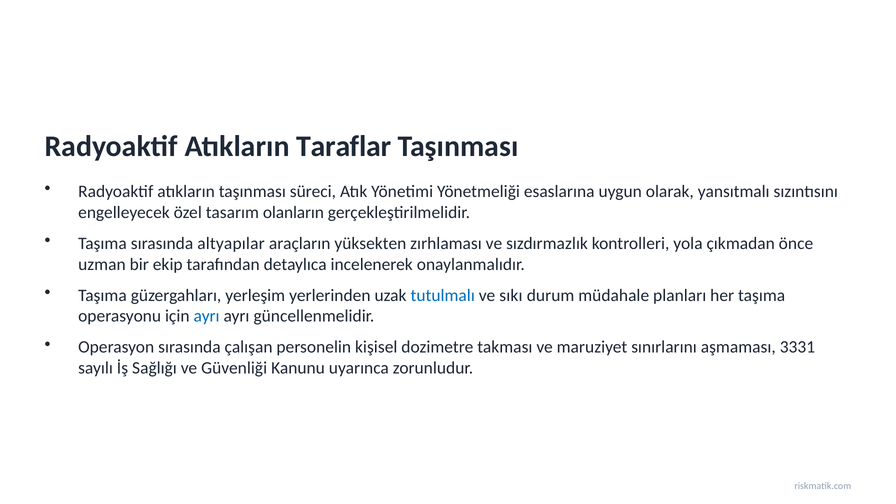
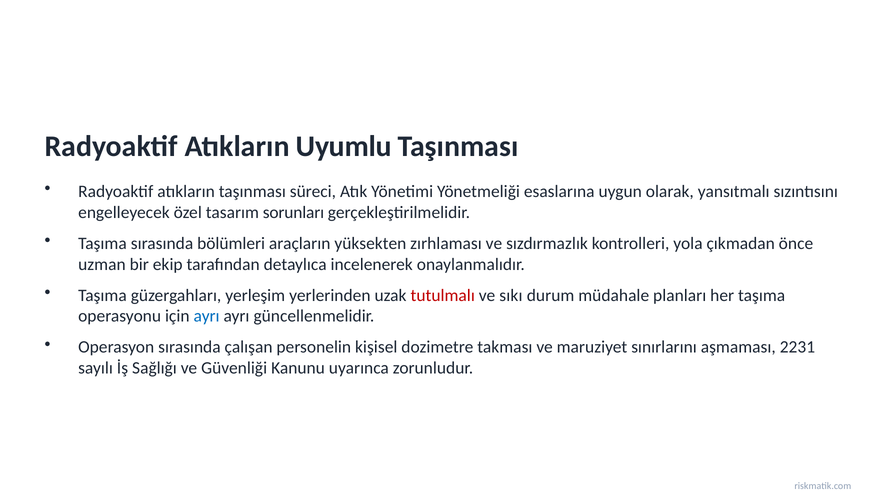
Taraflar: Taraflar -> Uyumlu (344, 147)
olanların: olanların -> sorunları (293, 213)
altyapılar: altyapılar -> bölümleri (231, 243)
tutulmalı colour: blue -> red (443, 295)
3331: 3331 -> 2231 (797, 347)
